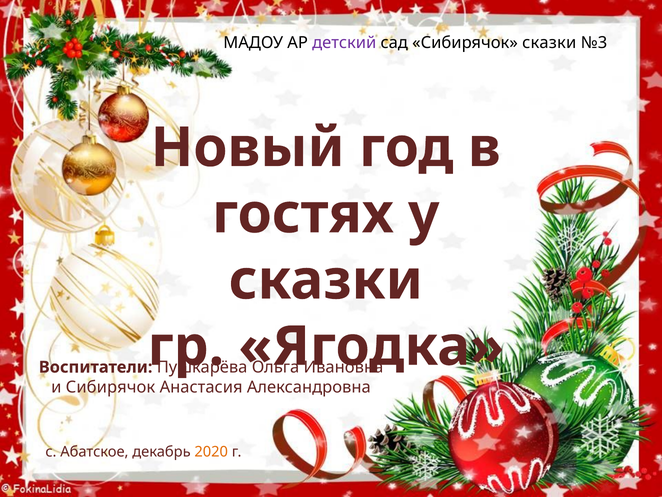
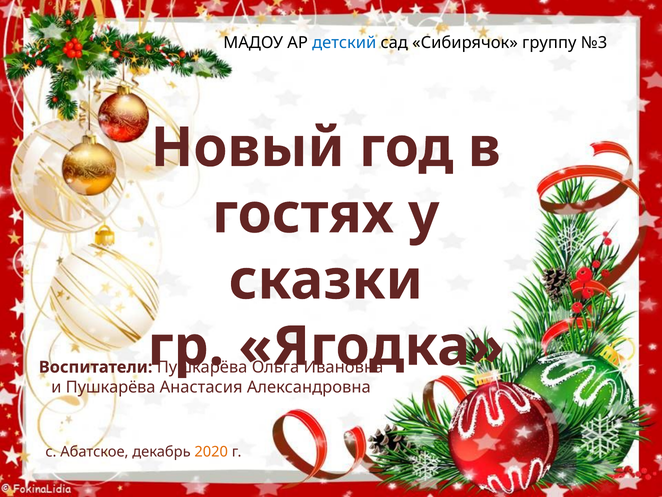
детский colour: purple -> blue (344, 43)
Сибирячок сказки: сказки -> группу (549, 43)
и Сибирячок: Сибирячок -> Пушкарёва (111, 387)
